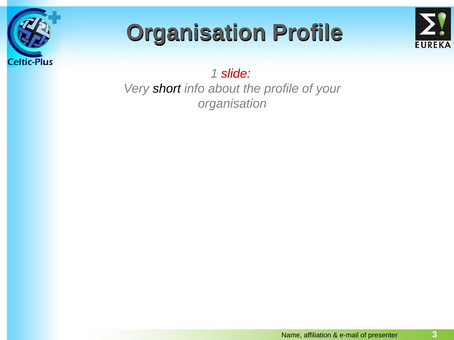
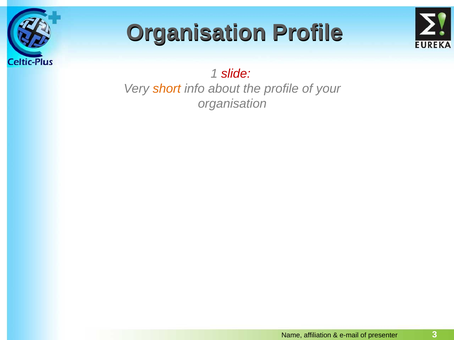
short colour: black -> orange (167, 89)
